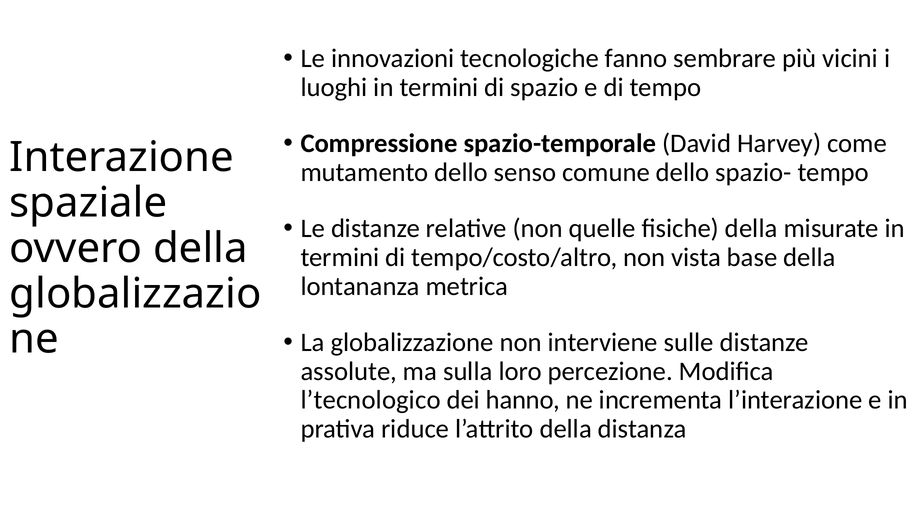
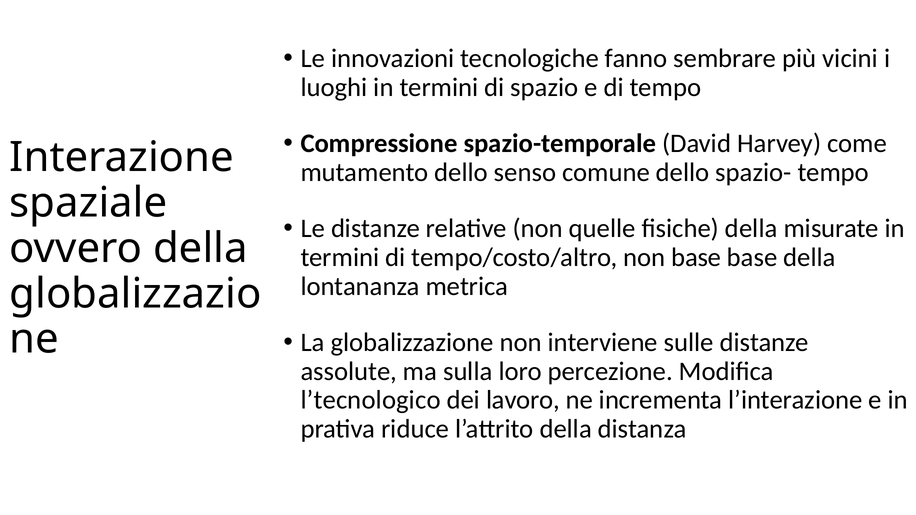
non vista: vista -> base (696, 258)
hanno: hanno -> lavoro (523, 400)
